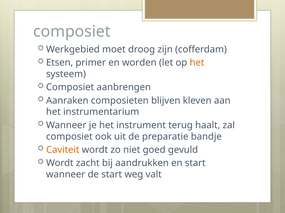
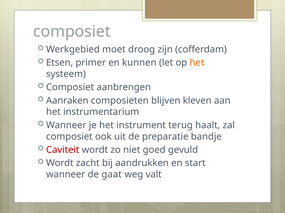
worden: worden -> kunnen (139, 63)
Caviteit colour: orange -> red (63, 150)
de start: start -> gaat (112, 175)
